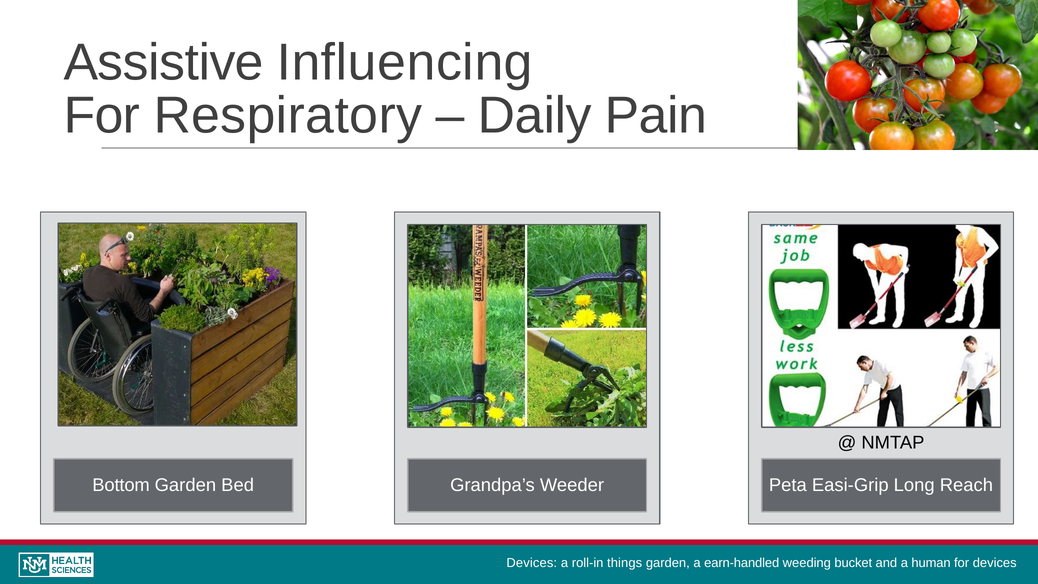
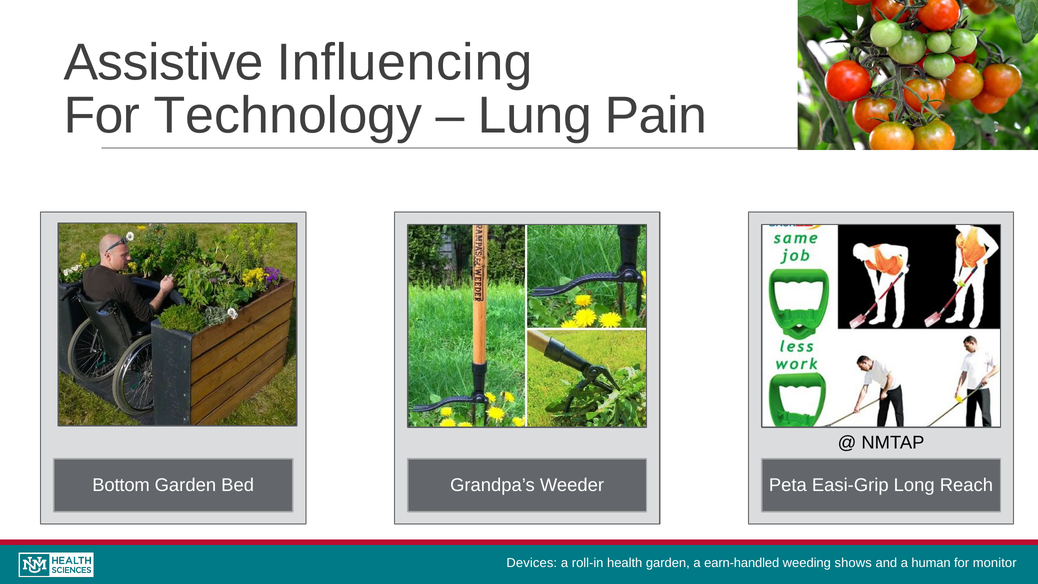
Respiratory: Respiratory -> Technology (288, 116)
Daily: Daily -> Lung (535, 116)
things: things -> health (625, 563)
bucket: bucket -> shows (853, 563)
for devices: devices -> monitor (995, 563)
